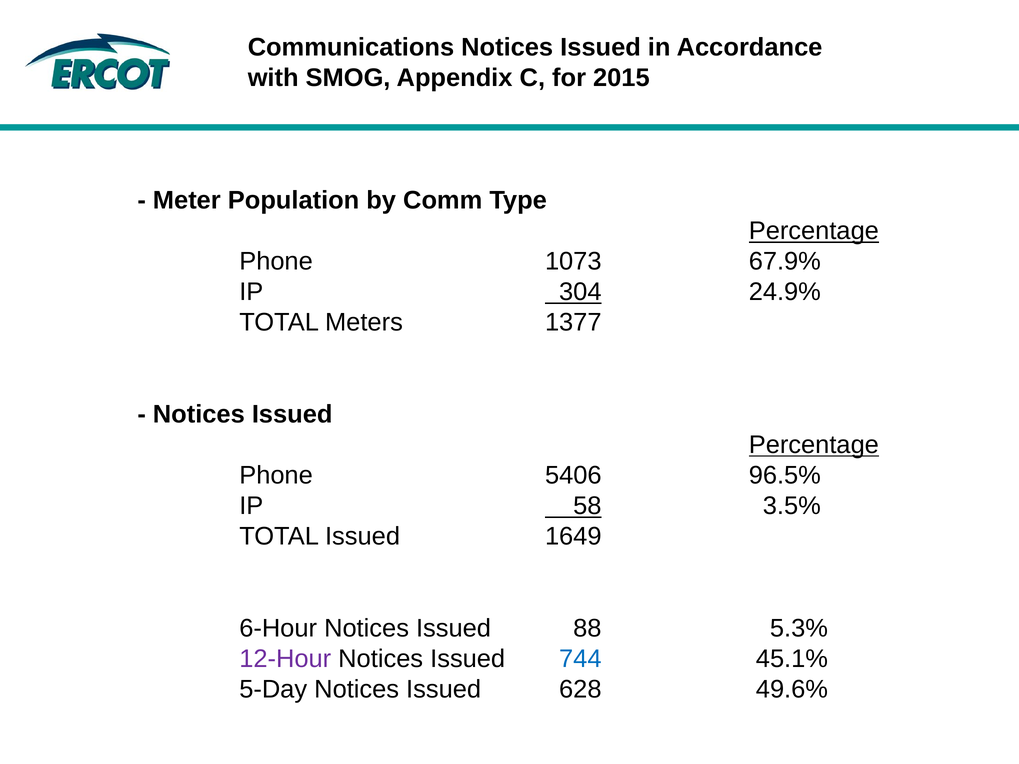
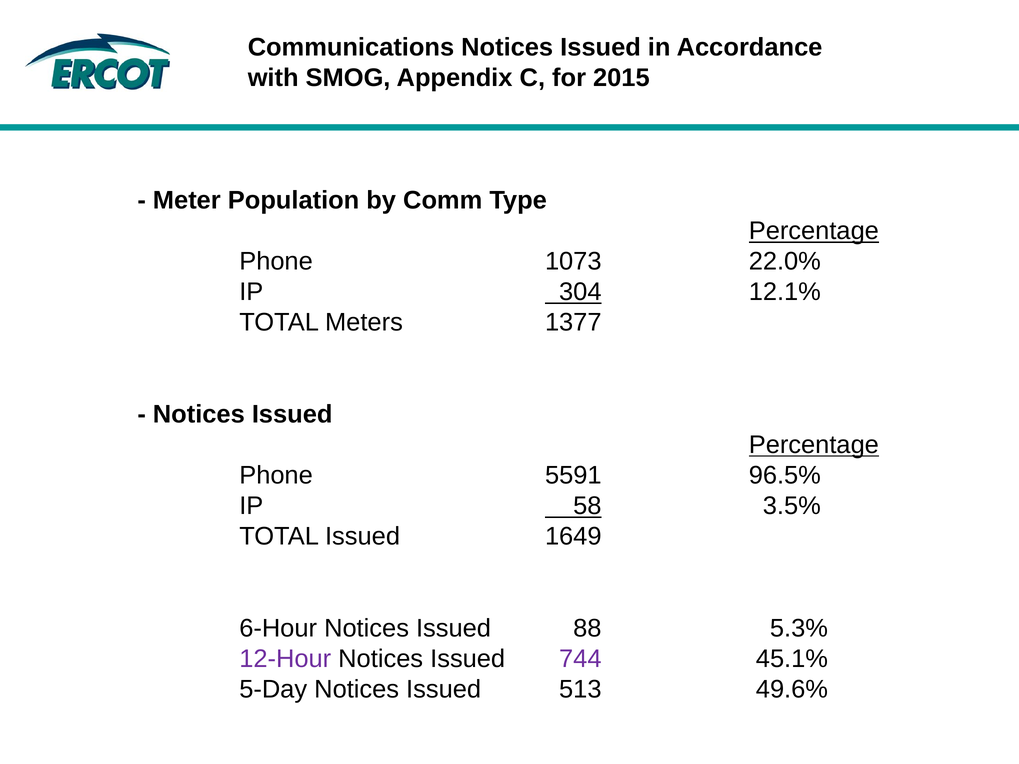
67.9%: 67.9% -> 22.0% (785, 262)
24.9%: 24.9% -> 12.1% (785, 292)
5406: 5406 -> 5591 (573, 475)
744 colour: blue -> purple (580, 659)
628: 628 -> 513 (580, 689)
